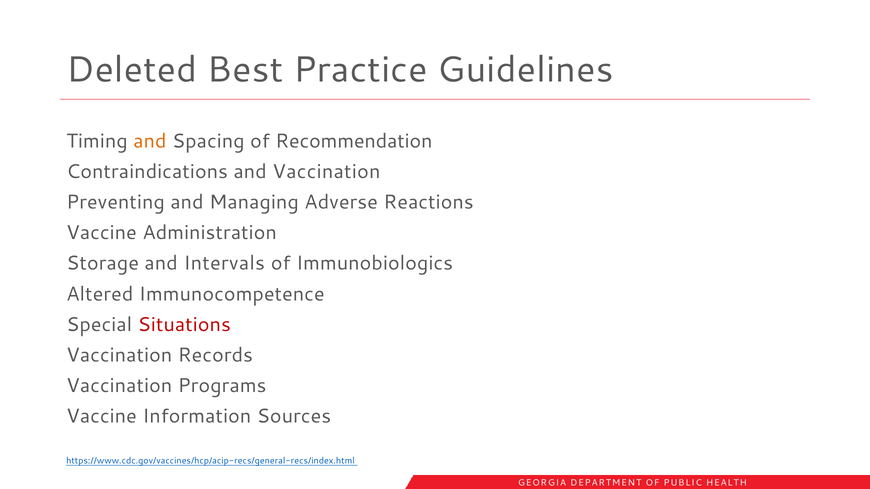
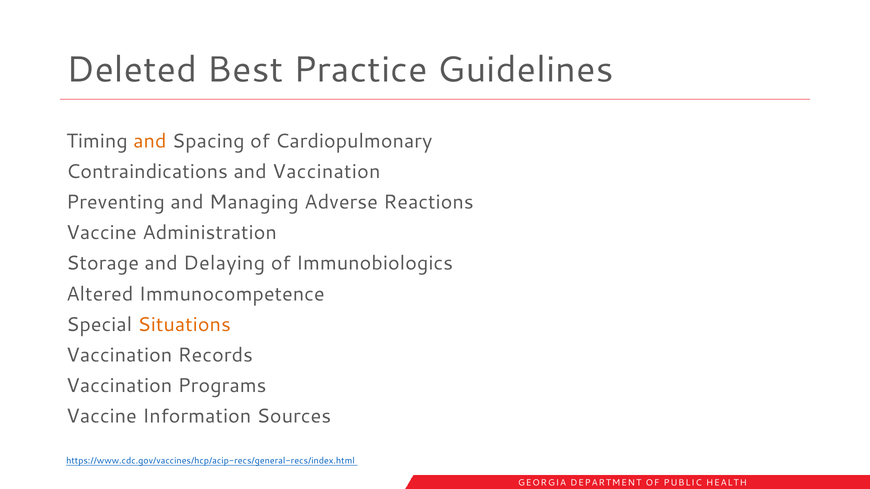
Recommendation: Recommendation -> Cardiopulmonary (354, 141)
Intervals: Intervals -> Delaying (224, 264)
Situations colour: red -> orange (184, 325)
